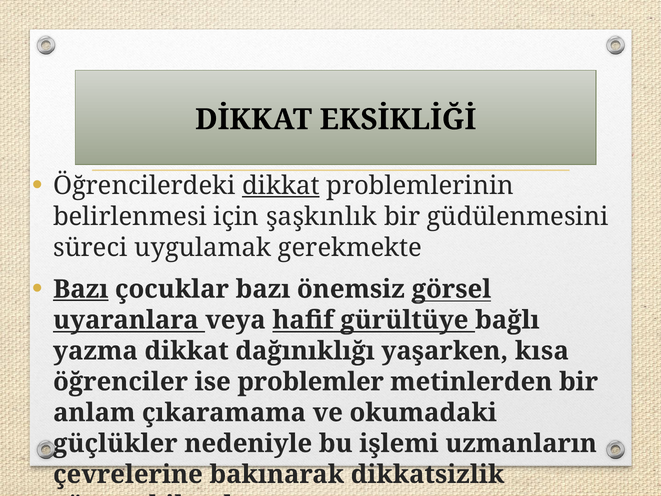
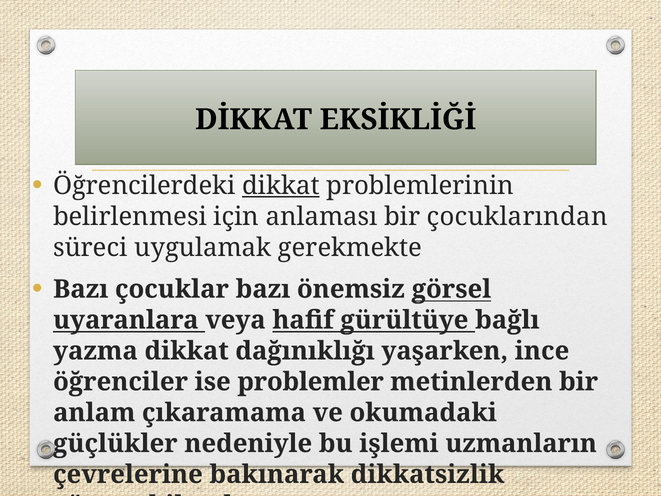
şaşkınlık: şaşkınlık -> anlaması (322, 217)
güdülenmesini: güdülenmesini -> çocuklarından (517, 217)
Bazı underline: present -> none (81, 289)
kısa: kısa -> ince (542, 351)
